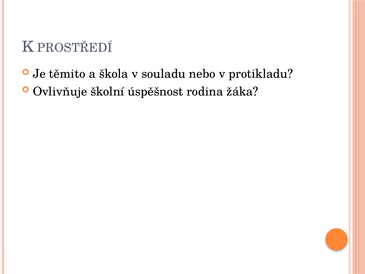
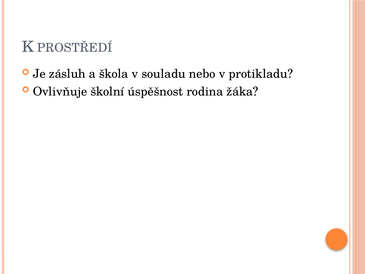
těmito: těmito -> zásluh (67, 74)
